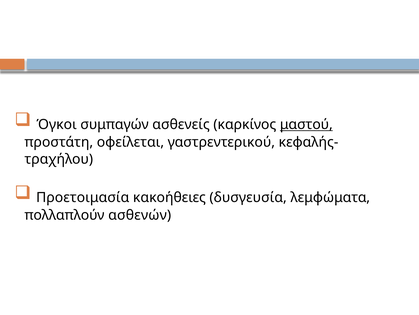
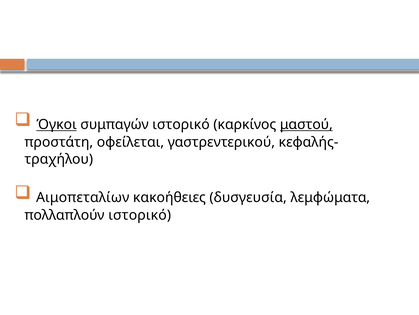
Όγκοι underline: none -> present (57, 124)
συμπαγών ασθενείς: ασθενείς -> ιστορικό (181, 124)
Προετοιμασία: Προετοιμασία -> Αιμοπεταλίων (83, 197)
πολλαπλούν ασθενών: ασθενών -> ιστορικό (140, 215)
